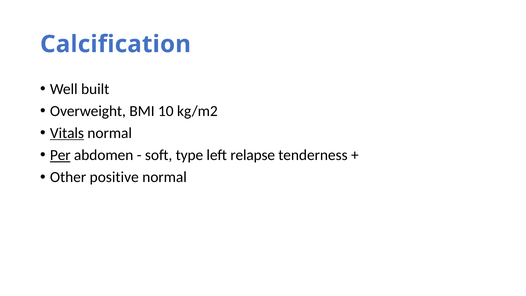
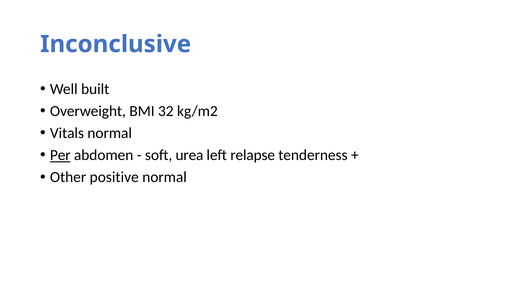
Calcification: Calcification -> Inconclusive (116, 44)
10: 10 -> 32 (166, 111)
Vitals underline: present -> none (67, 133)
type: type -> urea (189, 155)
